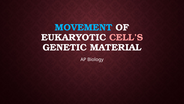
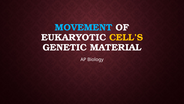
CELL’S colour: pink -> yellow (126, 37)
